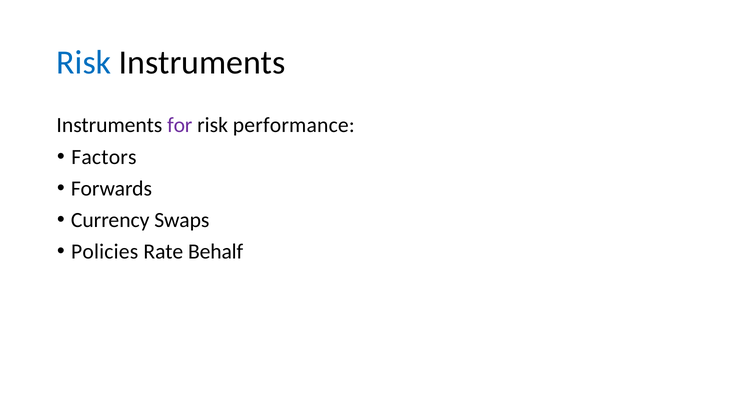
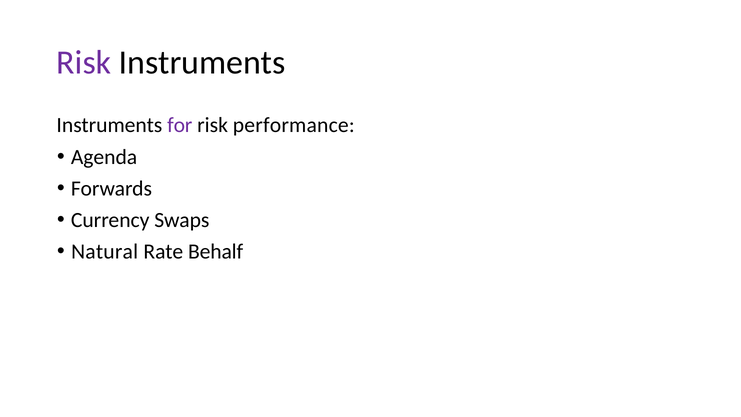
Risk colour: blue -> purple (84, 62)
Factors: Factors -> Agenda (104, 157)
Policies: Policies -> Natural (105, 252)
